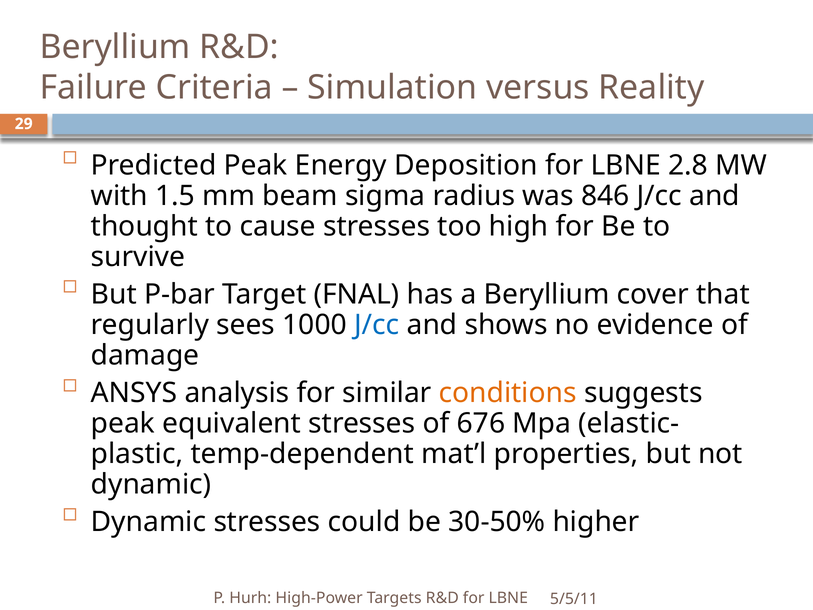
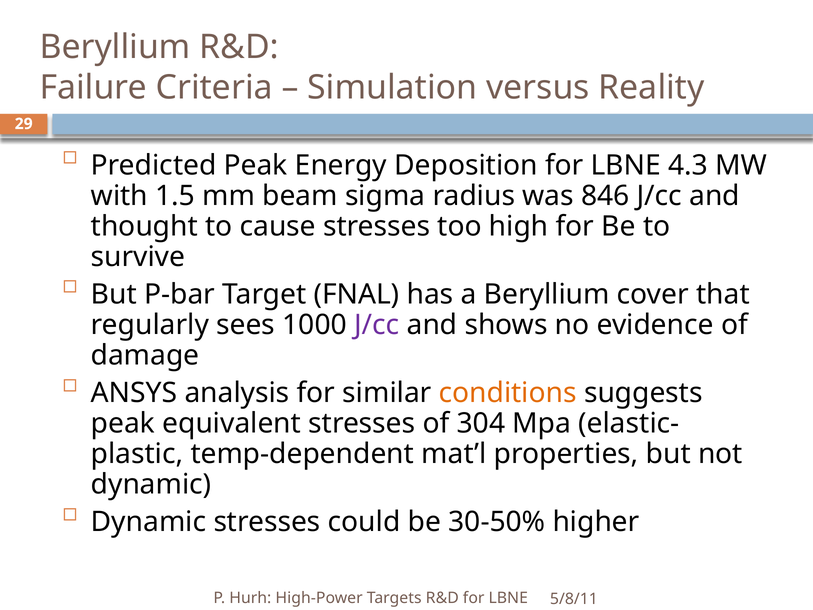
2.8: 2.8 -> 4.3 (688, 165)
J/cc colour: blue -> purple (377, 325)
676: 676 -> 304 (481, 423)
5/5/11: 5/5/11 -> 5/8/11 (574, 599)
